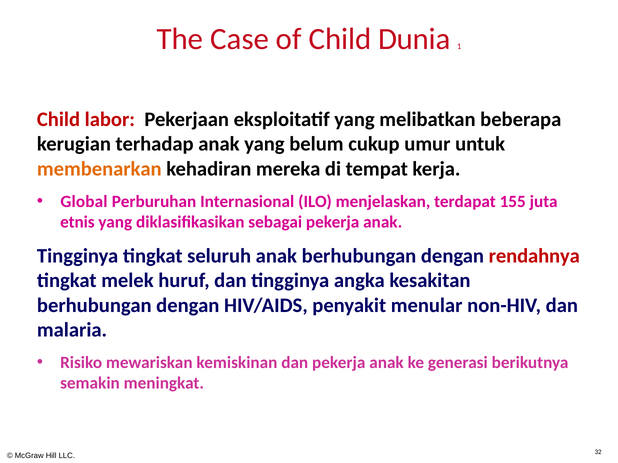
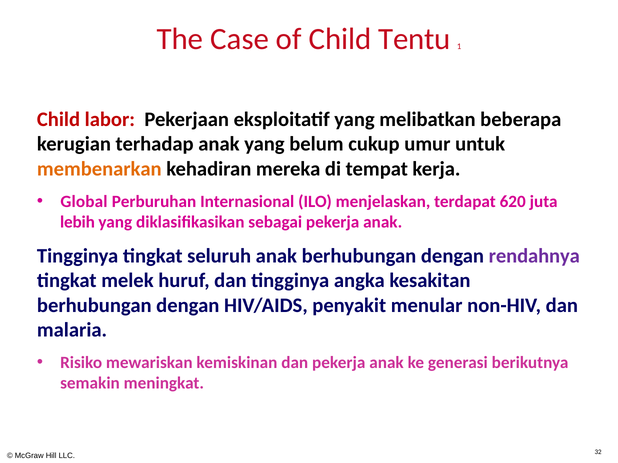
Dunia: Dunia -> Tentu (414, 39)
155: 155 -> 620 (513, 202)
etnis: etnis -> lebih (77, 222)
rendahnya colour: red -> purple (534, 256)
